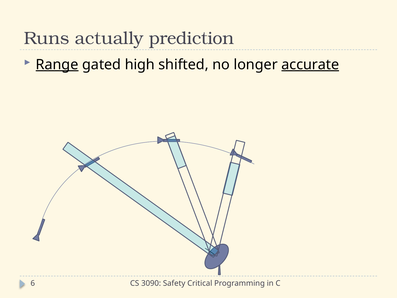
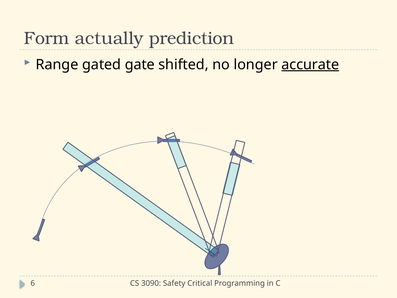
Runs: Runs -> Form (47, 38)
Range underline: present -> none (57, 64)
high: high -> gate (140, 64)
